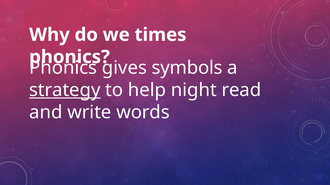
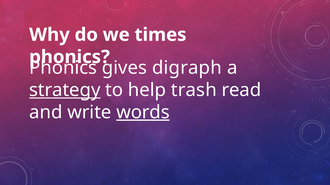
symbols: symbols -> digraph (187, 68)
night: night -> trash (194, 90)
words underline: none -> present (143, 113)
